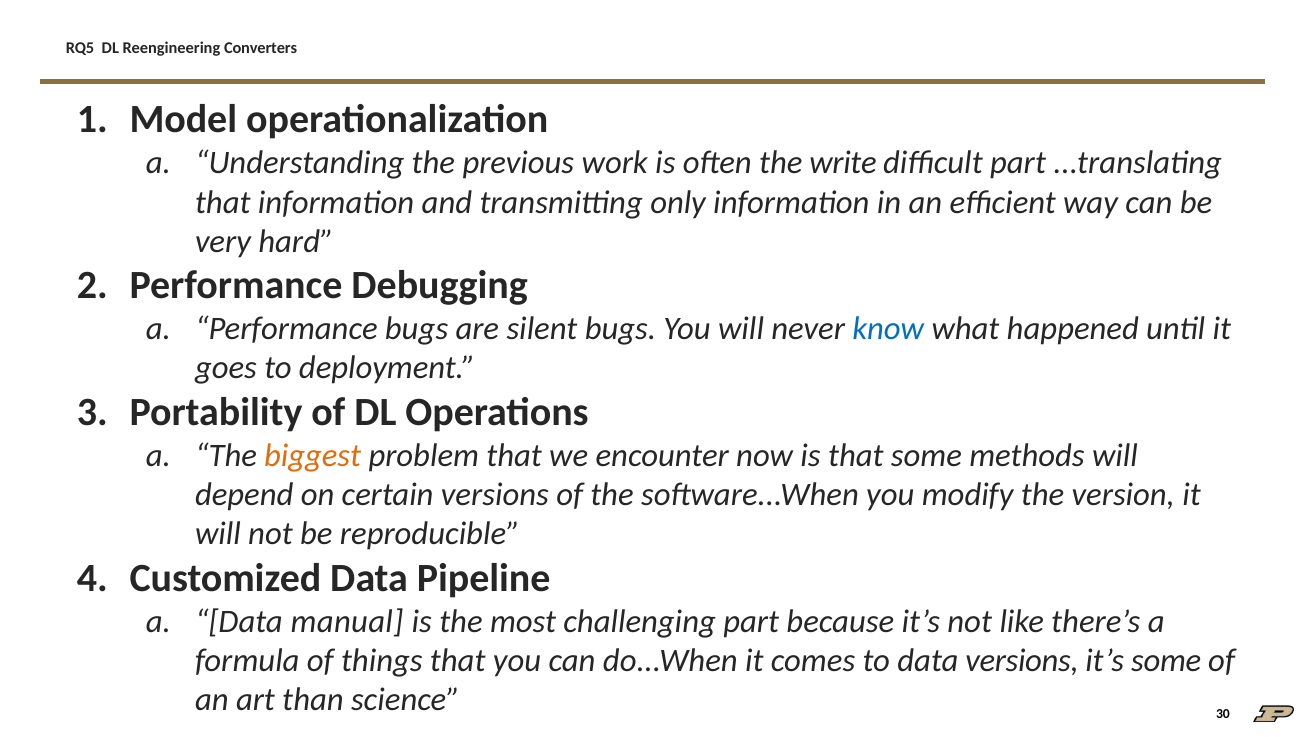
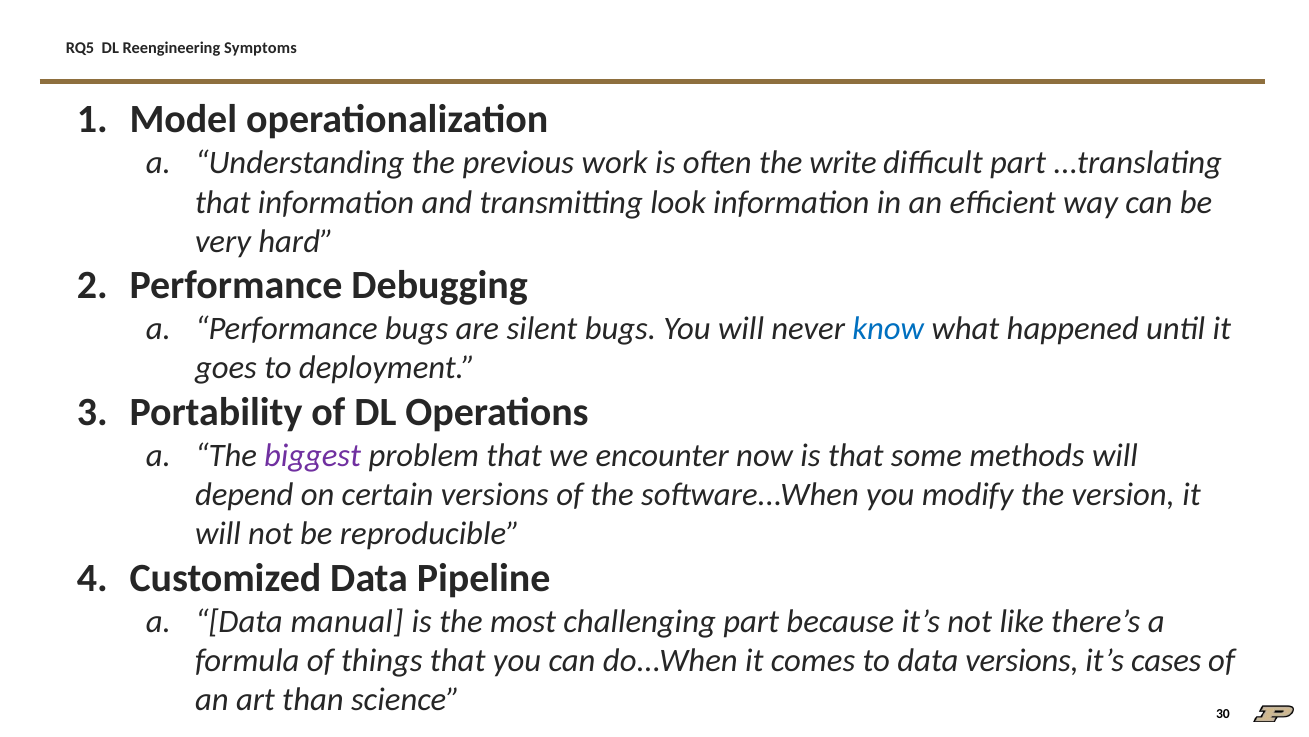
Converters: Converters -> Symptoms (260, 48)
only: only -> look (678, 202)
biggest colour: orange -> purple (313, 455)
it’s some: some -> cases (1166, 660)
